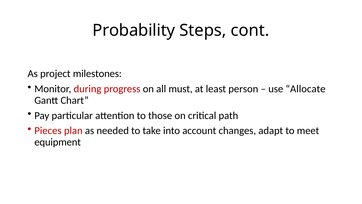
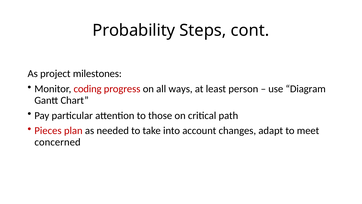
during: during -> coding (88, 89)
must: must -> ways (181, 89)
Allocate: Allocate -> Diagram (306, 89)
equipment: equipment -> concerned (58, 142)
